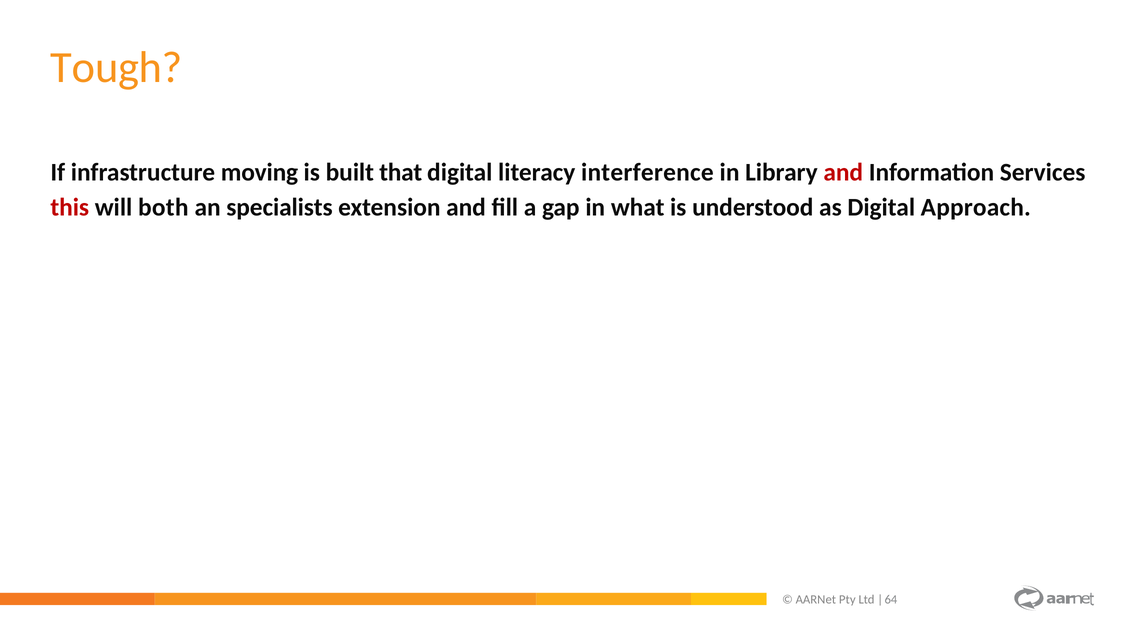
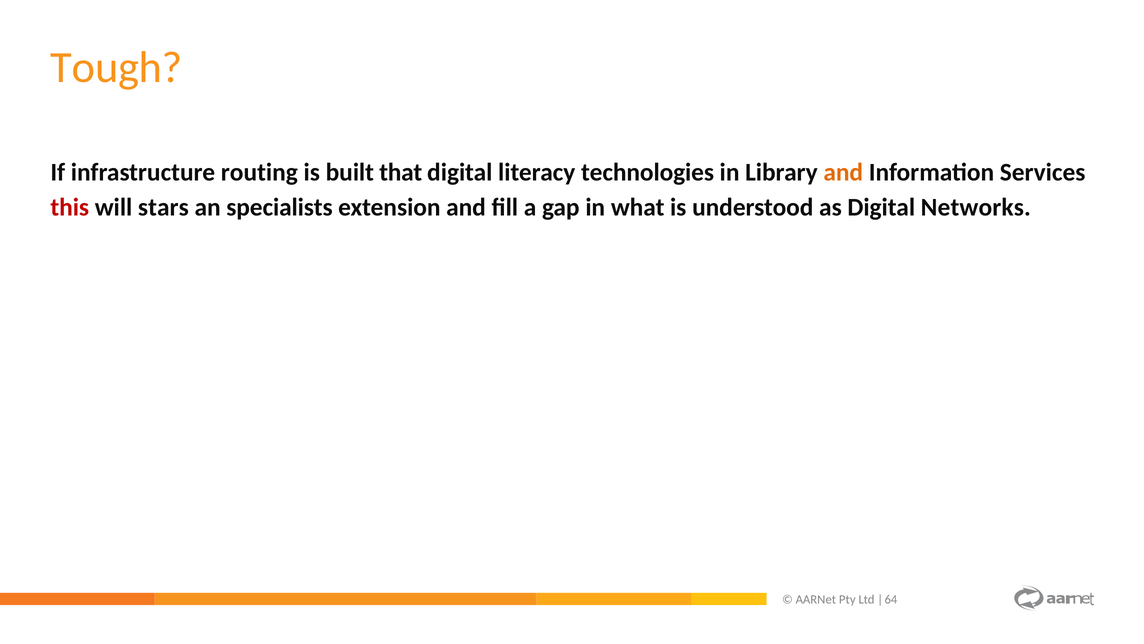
moving: moving -> routing (259, 172)
interference: interference -> technologies (648, 172)
and colour: red -> orange (843, 172)
both: both -> stars (163, 207)
Approach: Approach -> Networks (976, 207)
